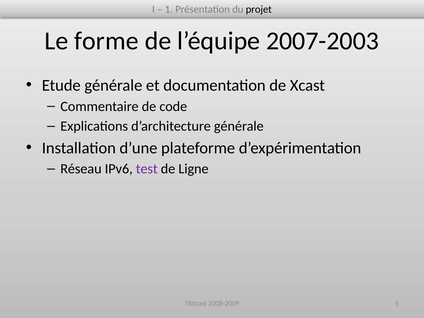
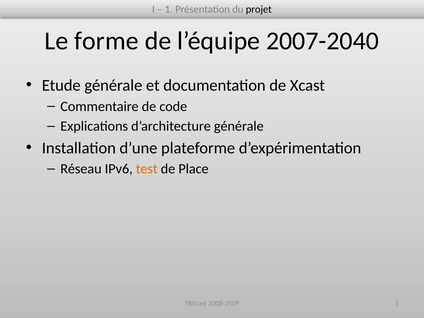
2007-2003: 2007-2003 -> 2007-2040 (322, 41)
test colour: purple -> orange (147, 169)
Ligne: Ligne -> Place (194, 169)
